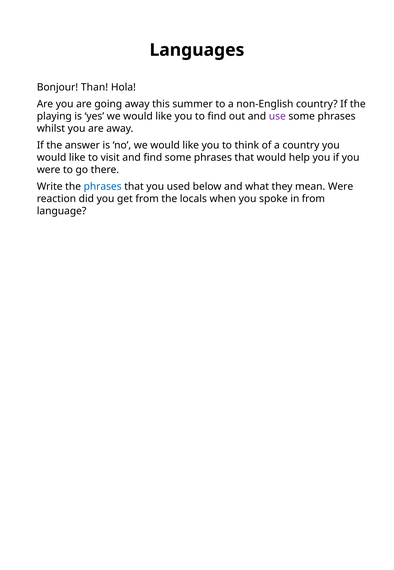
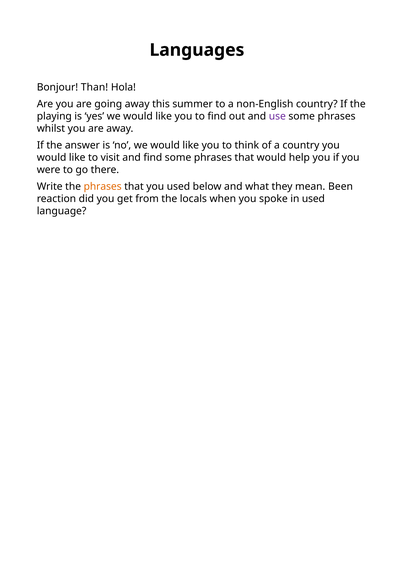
phrases colour: blue -> orange (103, 186)
mean Were: Were -> Been (341, 186)
in from: from -> used (313, 198)
